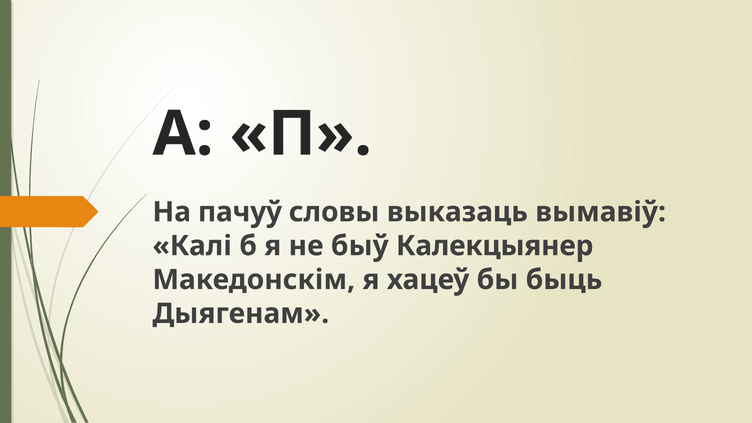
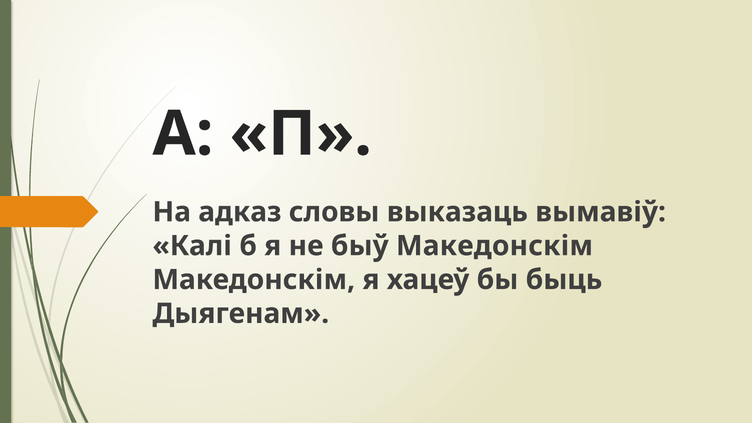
пачуў: пачуў -> адказ (240, 212)
быў Калекцыянер: Калекцыянер -> Македонскім (495, 246)
